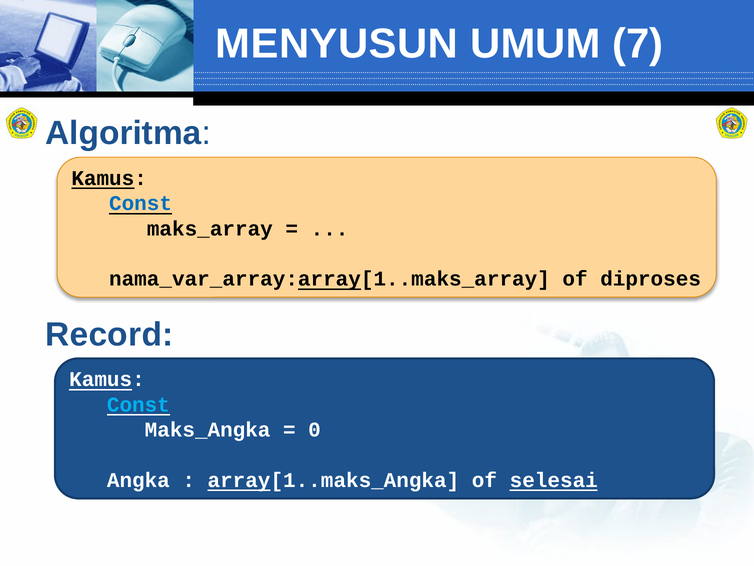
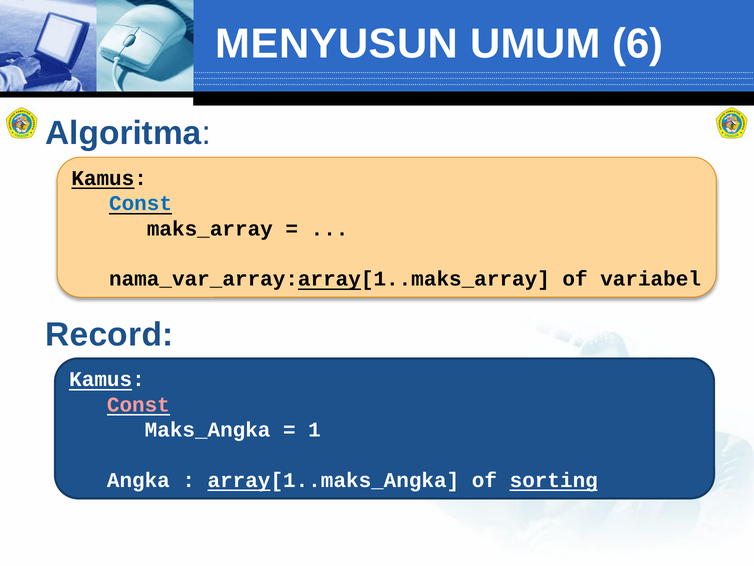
7: 7 -> 6 (638, 44)
diproses: diproses -> variabel (651, 279)
Const colour: light blue -> pink (138, 404)
0: 0 -> 1 (315, 429)
selesai: selesai -> sorting (554, 480)
